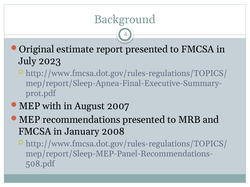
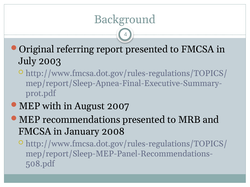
estimate: estimate -> referring (75, 50)
2023: 2023 -> 2003 (50, 61)
